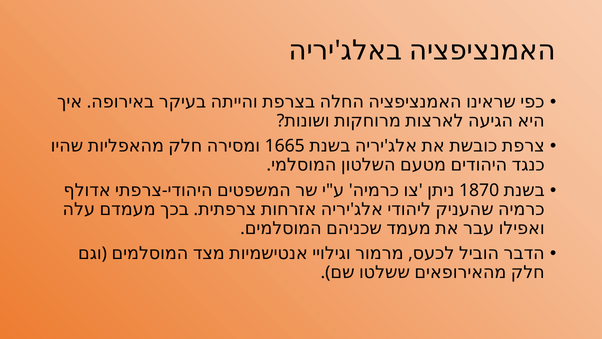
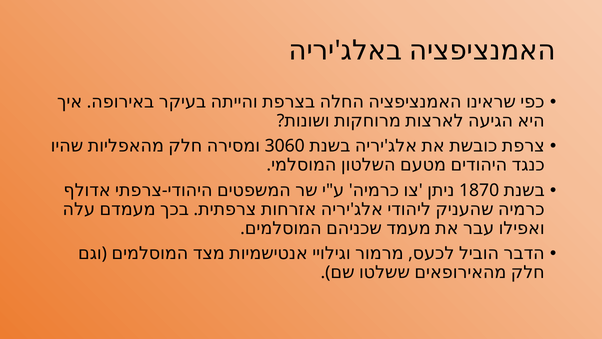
1665: 1665 -> 3060 (285, 146)
